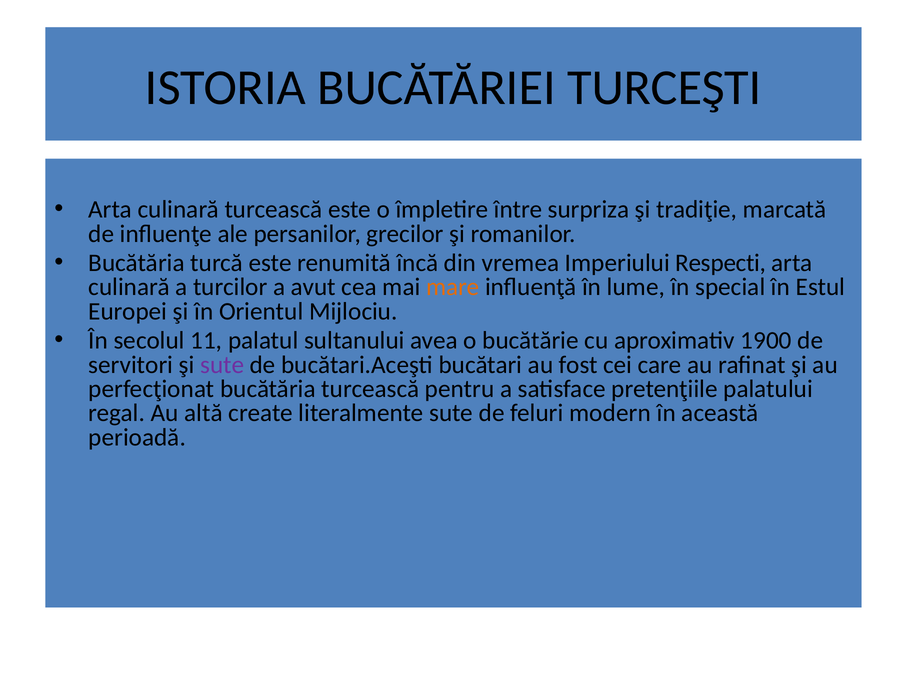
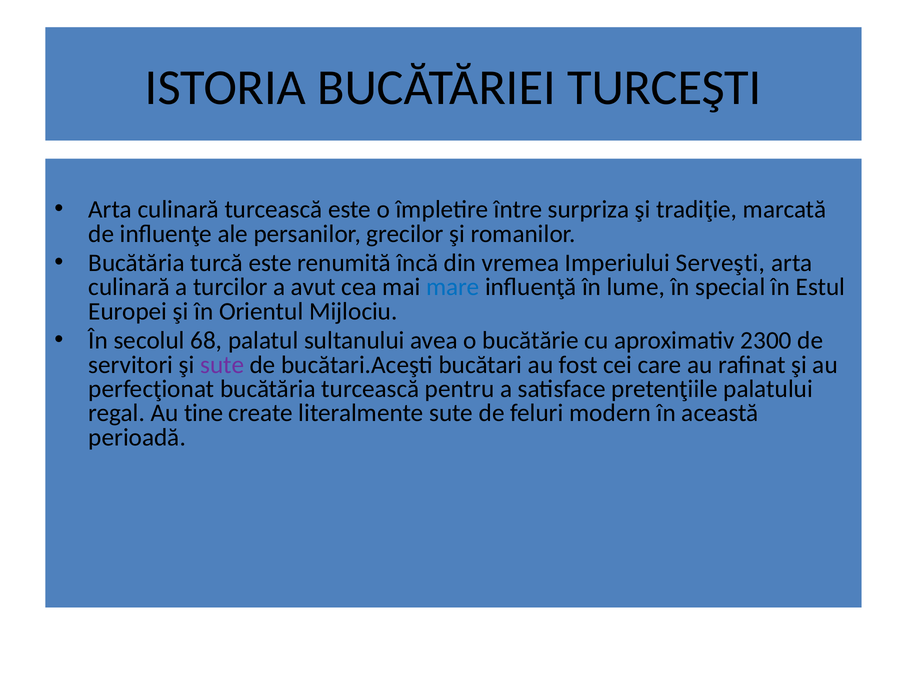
Respecti: Respecti -> Serveşti (720, 263)
mare colour: orange -> blue (453, 287)
11: 11 -> 68 (206, 341)
1900: 1900 -> 2300 (766, 341)
altă: altă -> tine (204, 413)
